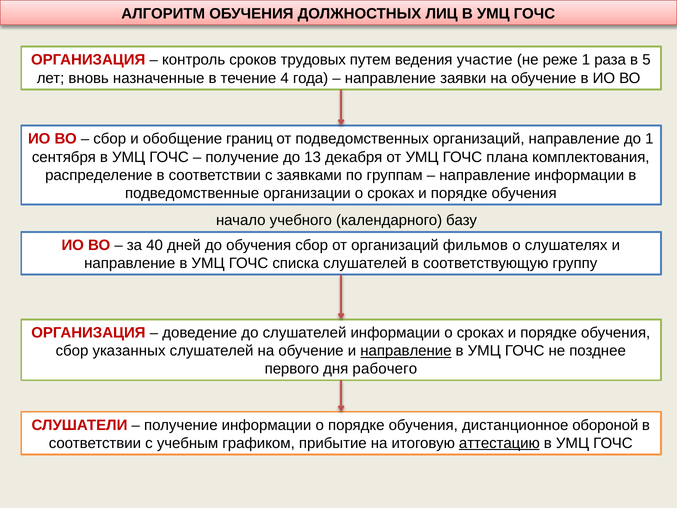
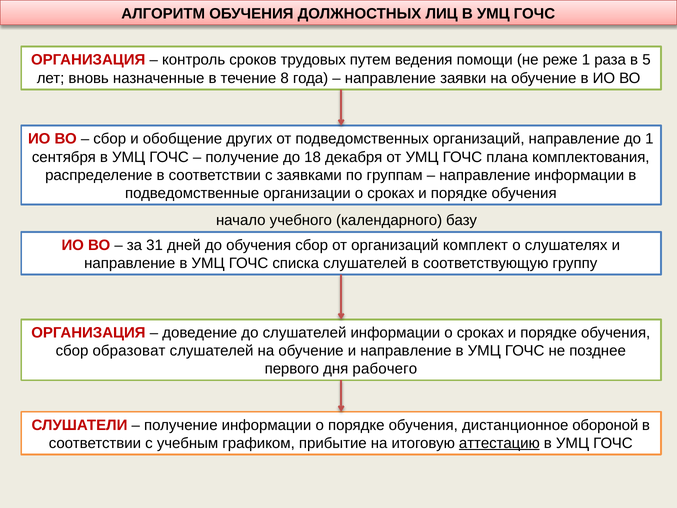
участие: участие -> помощи (485, 60)
4: 4 -> 8 (285, 78)
границ: границ -> других (249, 139)
13: 13 -> 18 (313, 157)
40: 40 -> 31 (155, 245)
фильмов: фильмов -> комплект (475, 245)
указанных: указанных -> образоват (129, 351)
направление underline: present -> none (406, 351)
